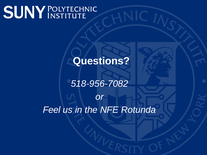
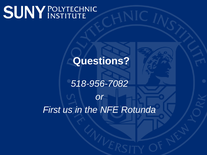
Feel: Feel -> First (52, 110)
